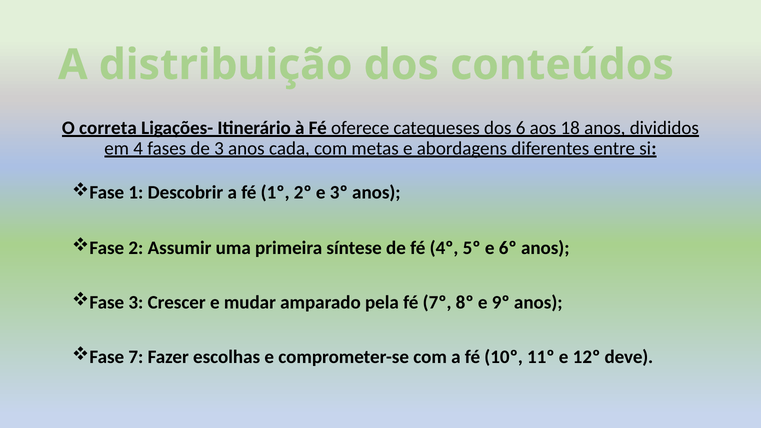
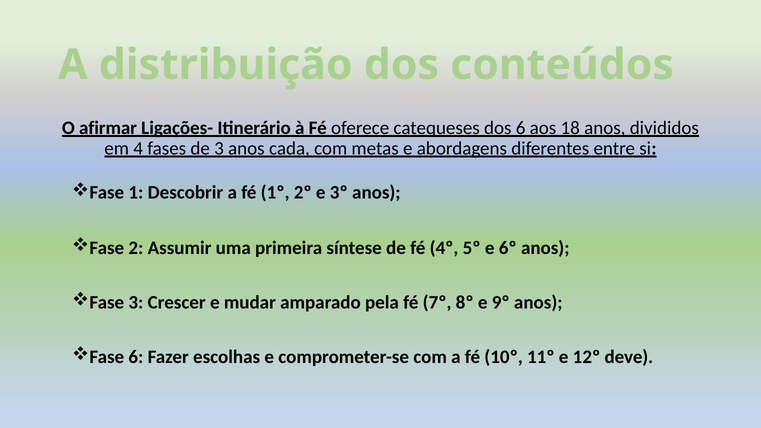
correta: correta -> afirmar (108, 128)
Fase 7: 7 -> 6 (136, 357)
